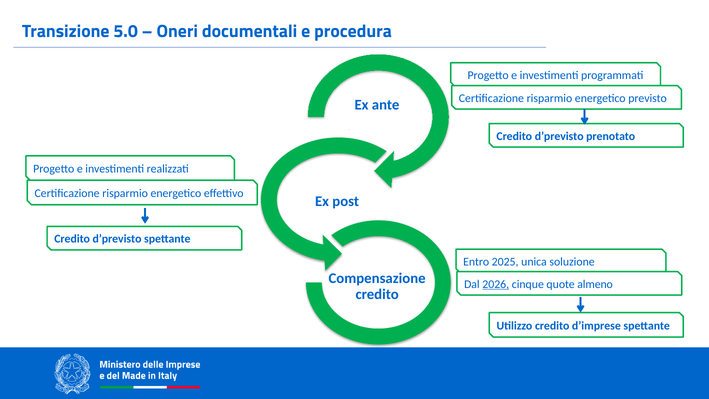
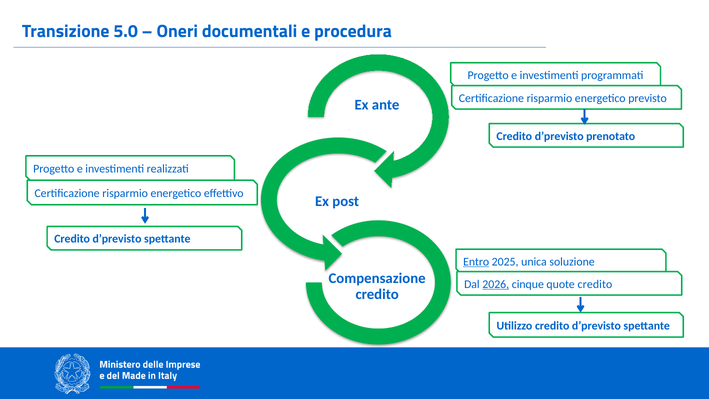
Entro underline: none -> present (476, 262)
quote almeno: almeno -> credito (595, 284)
Utilizzo credito d’imprese: d’imprese -> d’previsto (596, 325)
